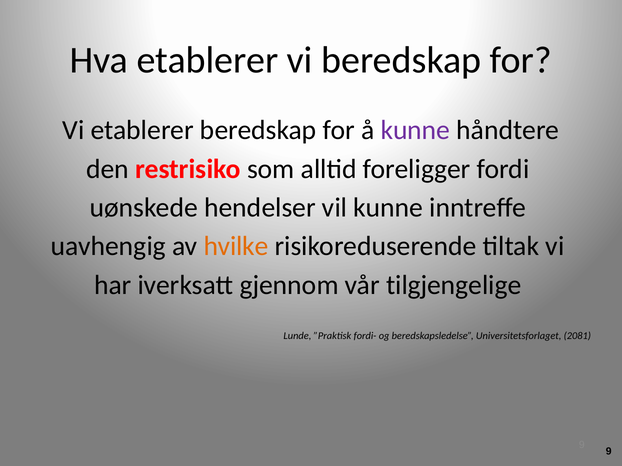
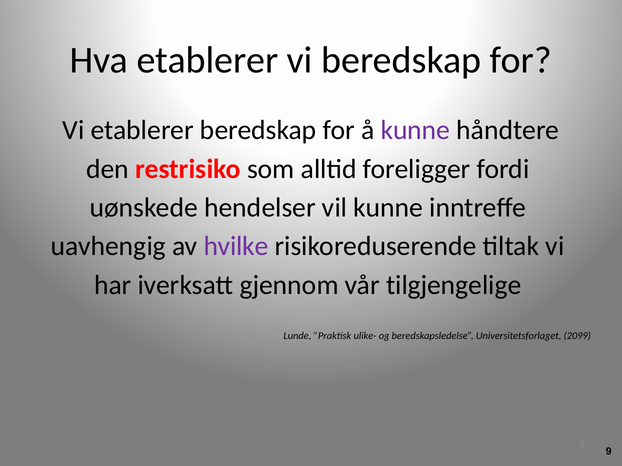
hvilke colour: orange -> purple (236, 247)
fordi-: fordi- -> ulike- (365, 336)
2081: 2081 -> 2099 (577, 336)
